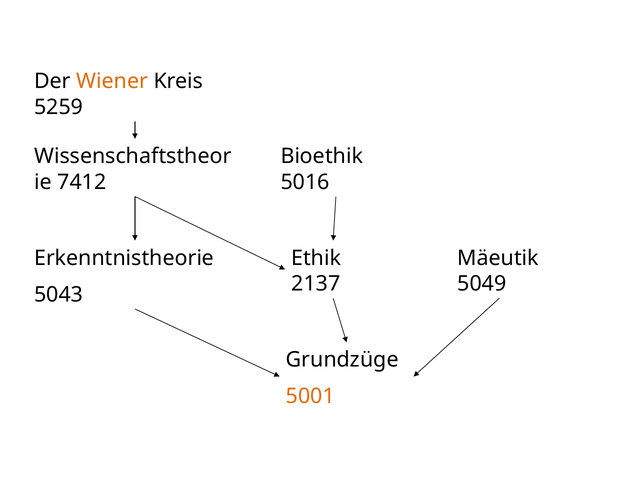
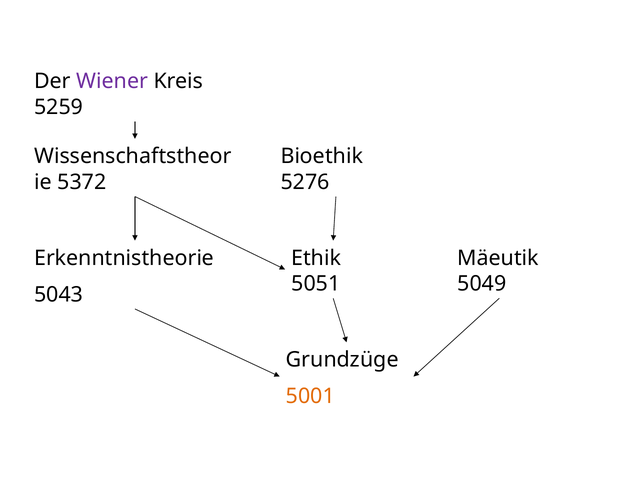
Wiener colour: orange -> purple (112, 81)
7412: 7412 -> 5372 (82, 182)
5016: 5016 -> 5276 (305, 182)
2137: 2137 -> 5051 (316, 284)
